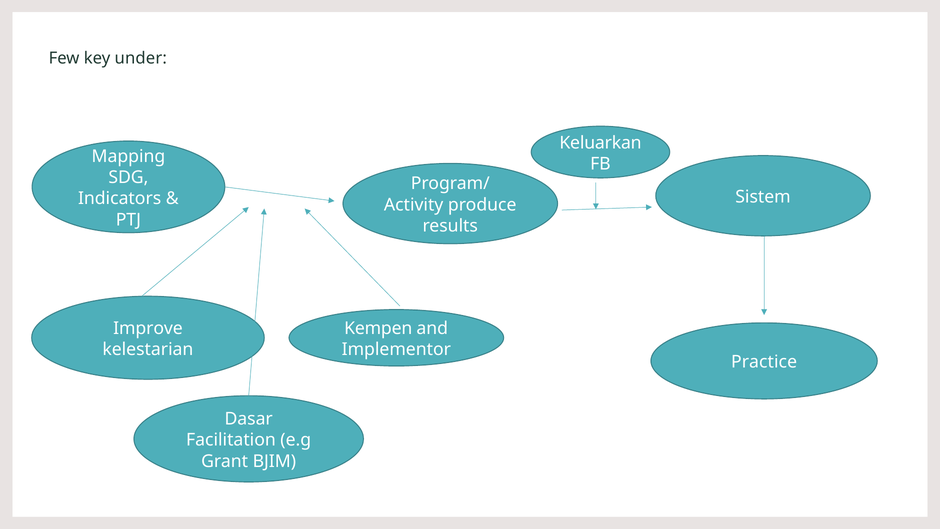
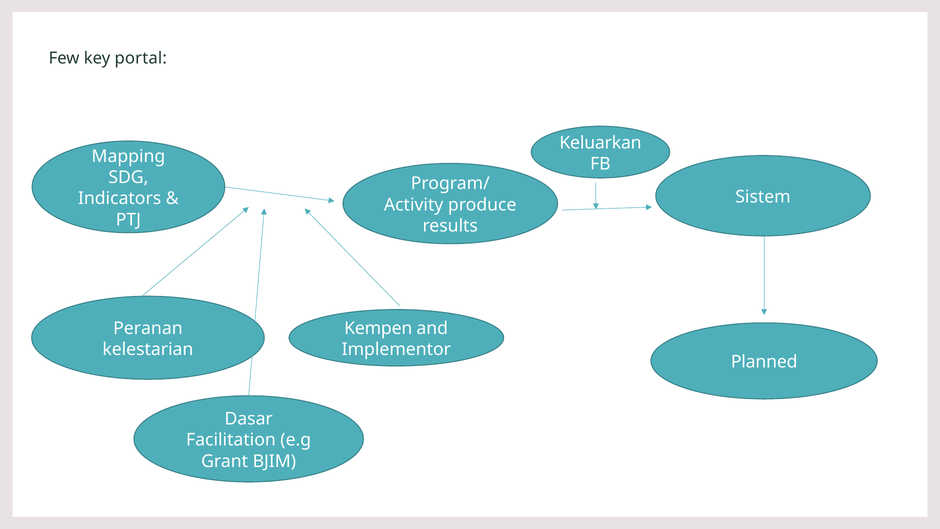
under: under -> portal (141, 58)
Improve: Improve -> Peranan (148, 328)
Practice: Practice -> Planned (764, 362)
